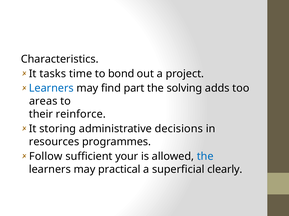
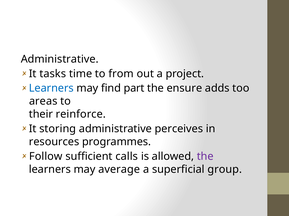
Characteristics: Characteristics -> Administrative (60, 59)
bond: bond -> from (121, 74)
solving: solving -> ensure (184, 89)
decisions: decisions -> perceives (179, 129)
your: your -> calls (127, 157)
the colour: blue -> purple (205, 157)
practical: practical -> average (119, 170)
clearly: clearly -> group (225, 170)
